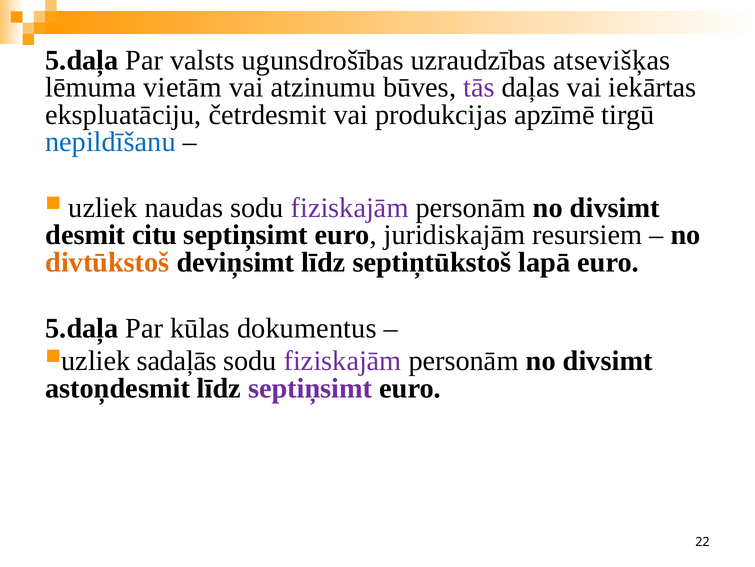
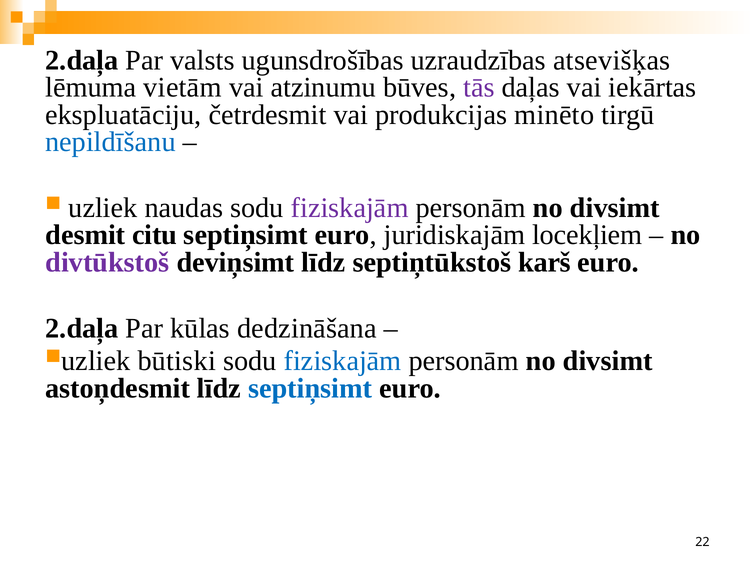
5.daļa: 5.daļa -> 2.daļa (82, 60)
apzīmē: apzīmē -> minēto (554, 115)
resursiem: resursiem -> locekļiem (587, 235)
divtūkstoš colour: orange -> purple (107, 262)
lapā: lapā -> karš (545, 262)
5.daļa: 5.daļa -> 2.daļa (82, 328)
dokumentus: dokumentus -> dedzināšana (307, 328)
sadaļās: sadaļās -> būtiski (177, 361)
fiziskajām colour: purple -> blue (343, 361)
septiņsimt colour: purple -> blue (310, 388)
